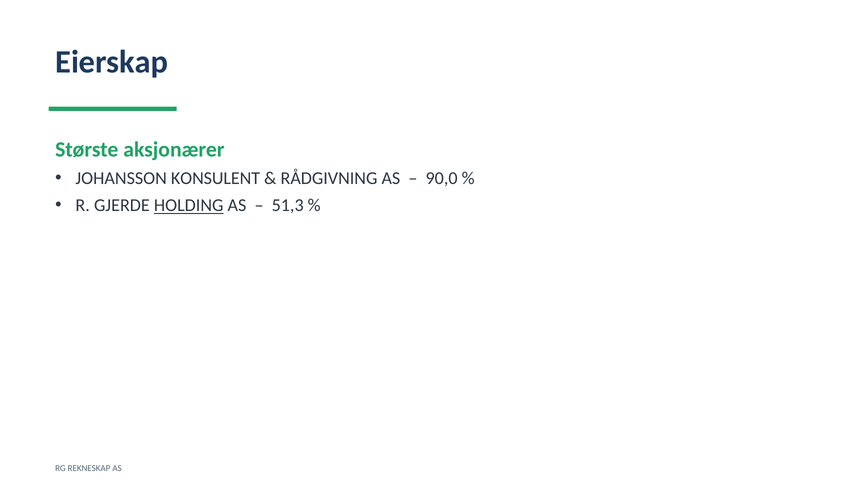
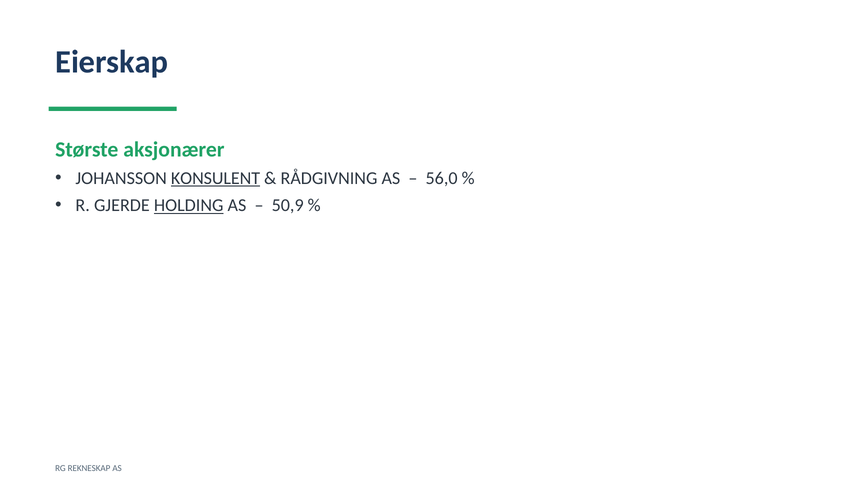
KONSULENT underline: none -> present (216, 178)
90,0: 90,0 -> 56,0 (442, 178)
51,3: 51,3 -> 50,9 (288, 205)
